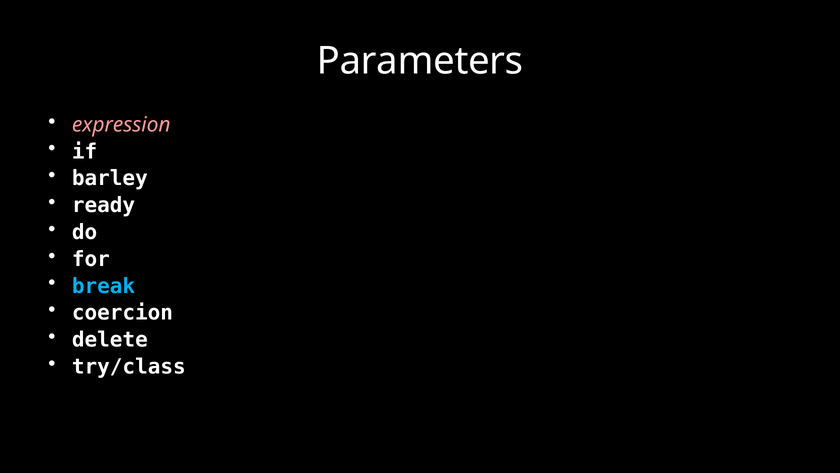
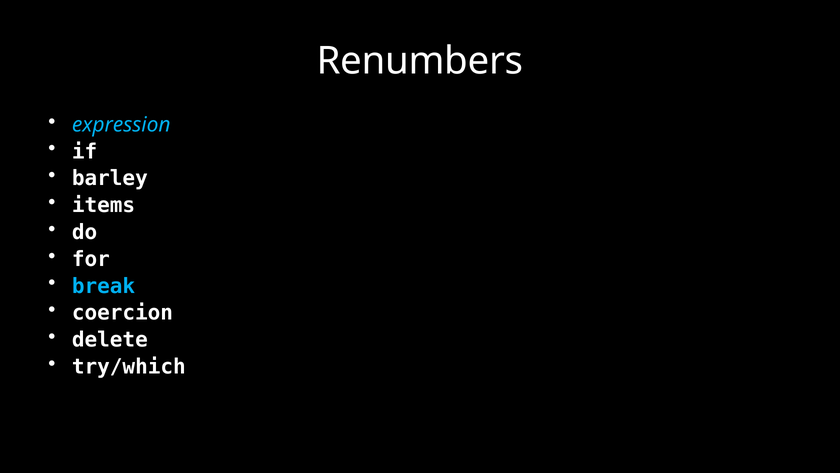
Parameters: Parameters -> Renumbers (420, 61)
expression colour: pink -> light blue (121, 125)
ready: ready -> items (104, 205)
try/class: try/class -> try/which (129, 366)
